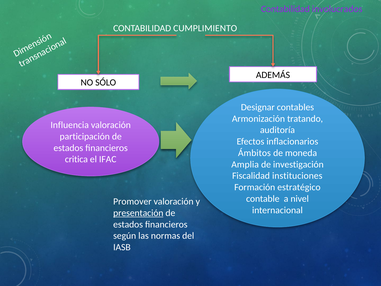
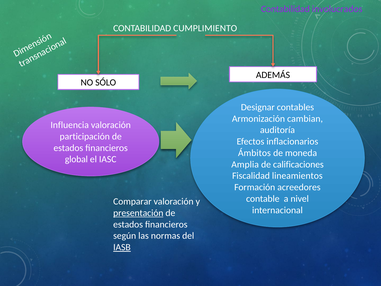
tratando: tratando -> cambian (305, 119)
critica: critica -> global (76, 159)
IFAC: IFAC -> IASC (108, 159)
investigación: investigación -> calificaciones (298, 164)
instituciones: instituciones -> lineamientos (297, 176)
estratégico: estratégico -> acreedores (299, 187)
Promover: Promover -> Comparar (132, 201)
IASB underline: none -> present (122, 247)
